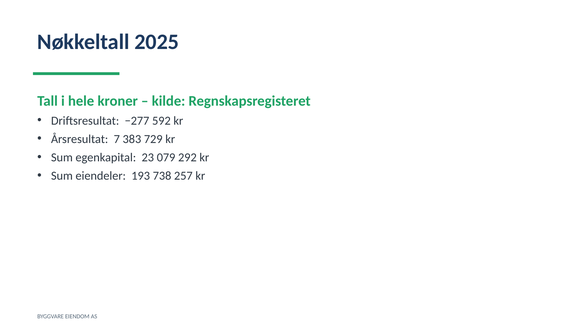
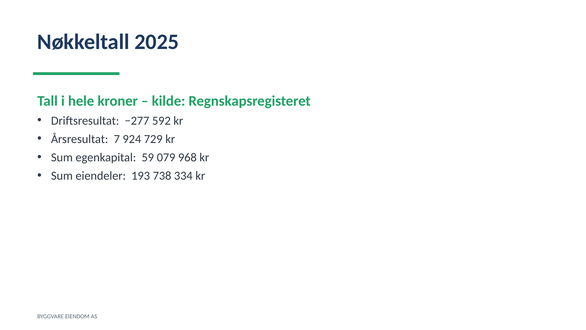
383: 383 -> 924 (132, 139)
23: 23 -> 59 (148, 157)
292: 292 -> 968 (187, 157)
257: 257 -> 334 (183, 175)
